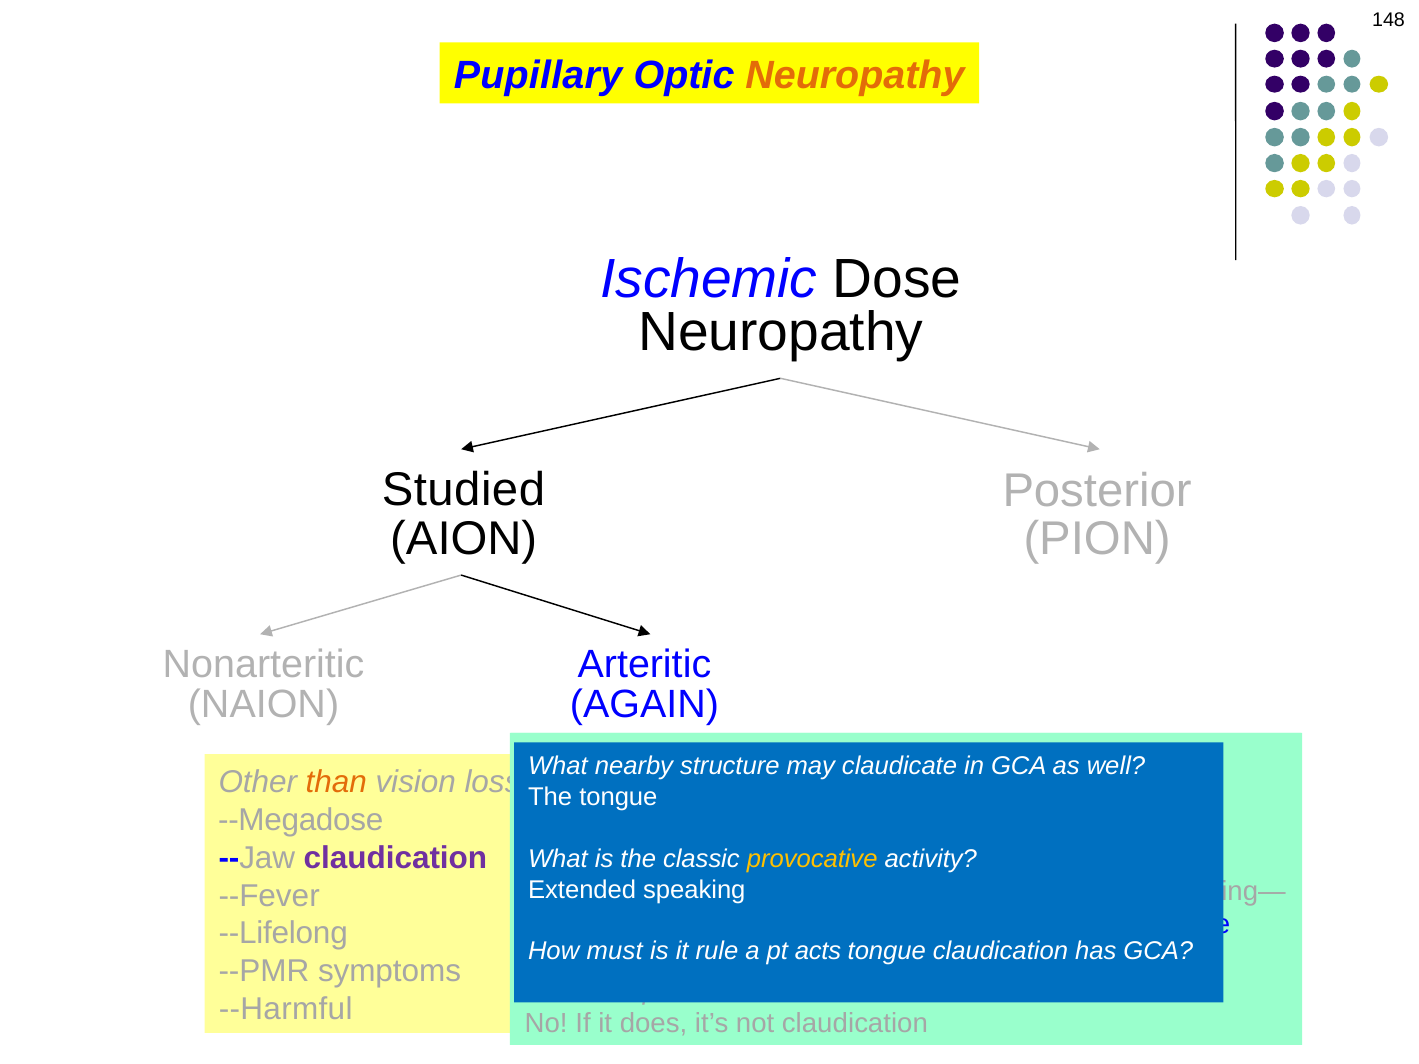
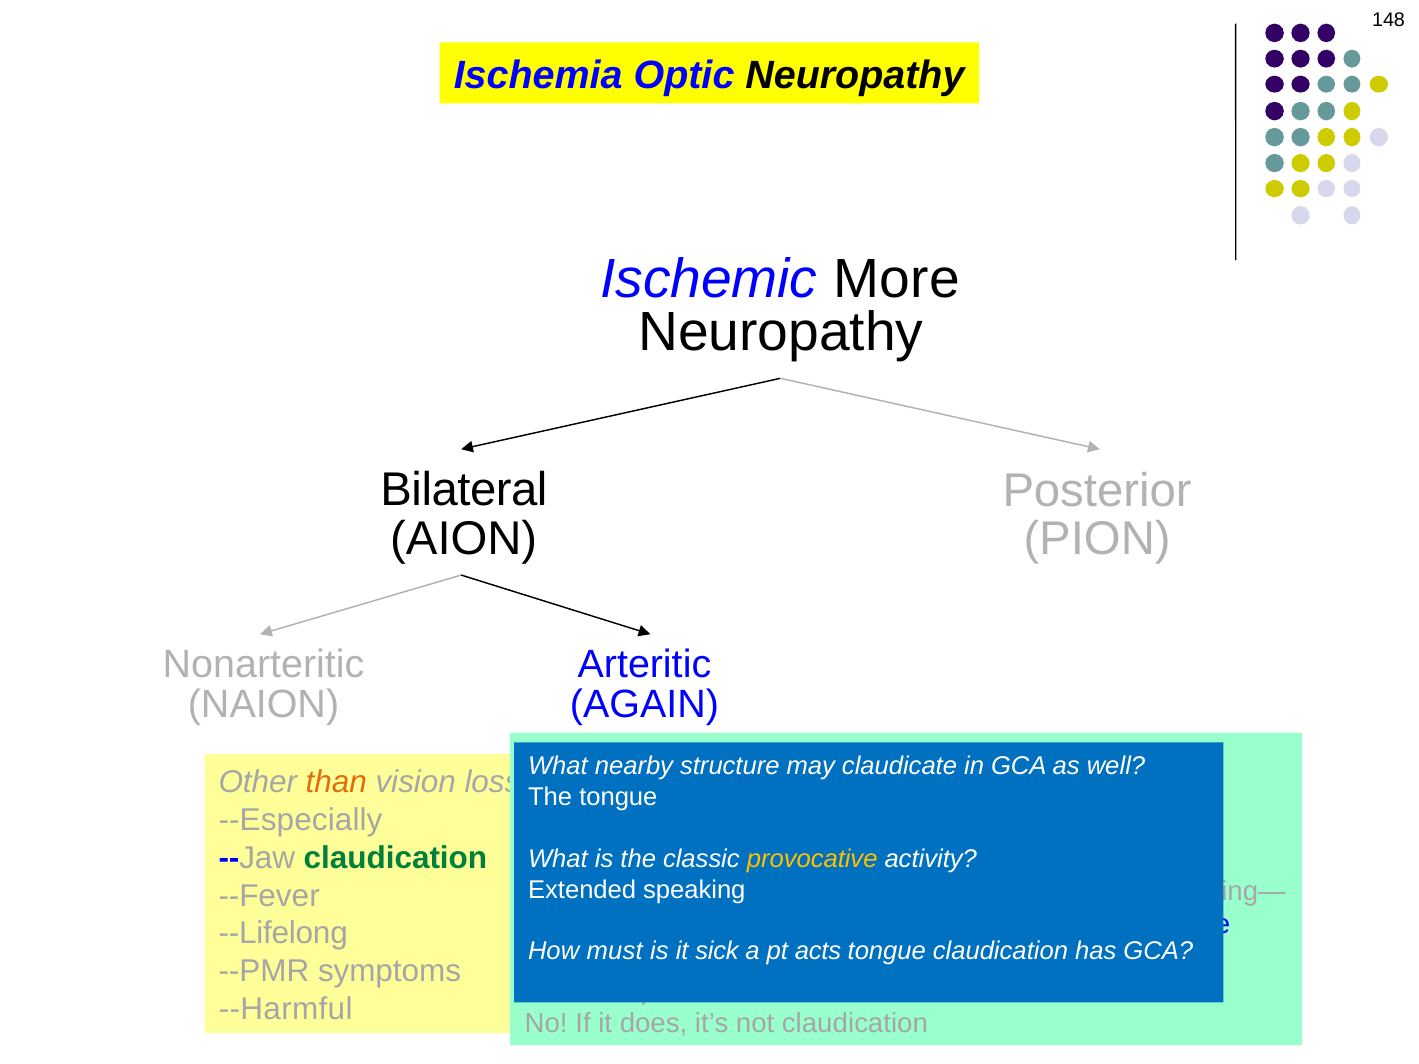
Pupillary: Pupillary -> Ischemia (538, 76)
Neuropathy colour: orange -> black (855, 76)
Dose: Dose -> More (897, 279)
Studied: Studied -> Bilateral (464, 490)
--Megadose: --Megadose -> --Especially (301, 820)
claudication colour: purple -> green (395, 858)
rule: rule -> sick (717, 951)
